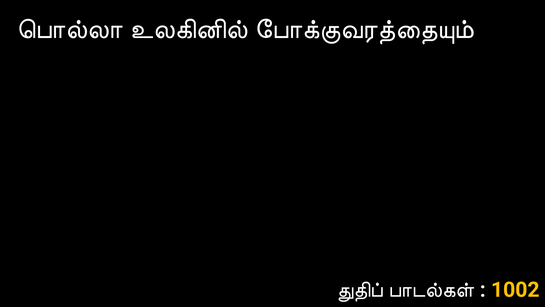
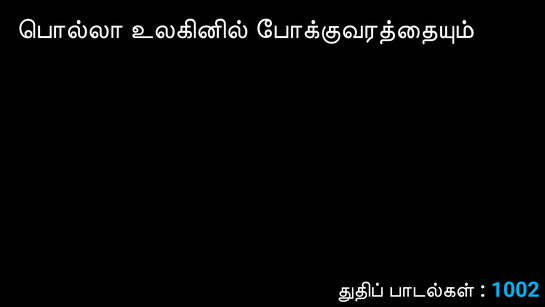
1002 colour: yellow -> light blue (515, 289)
